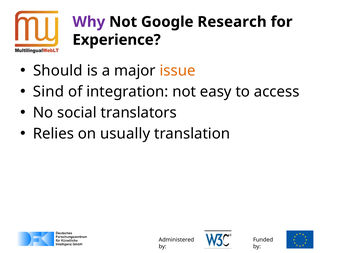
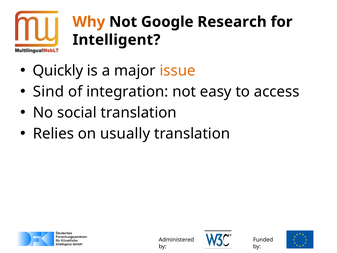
Why colour: purple -> orange (89, 22)
Experience: Experience -> Intelligent (116, 40)
Should: Should -> Quickly (58, 71)
social translators: translators -> translation (139, 113)
